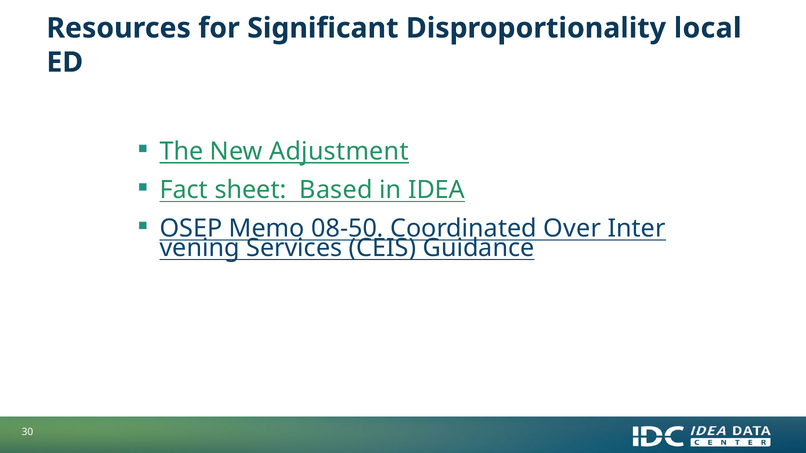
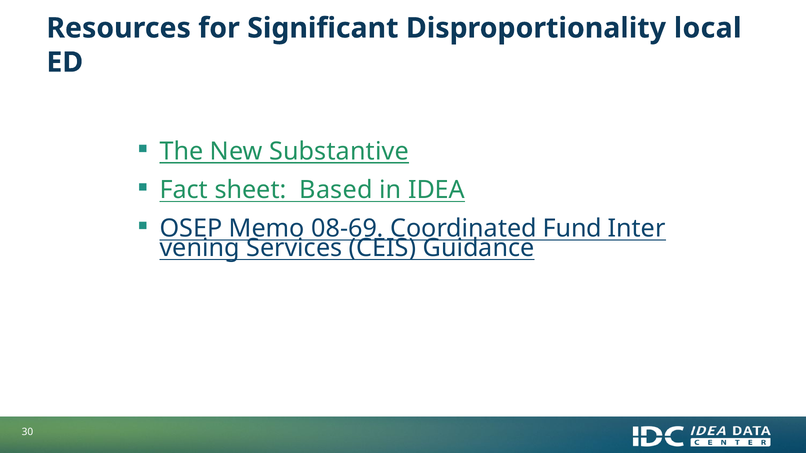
Adjustment: Adjustment -> Substantive (339, 152)
08-50: 08-50 -> 08-69 (347, 229)
Over: Over -> Fund (572, 229)
